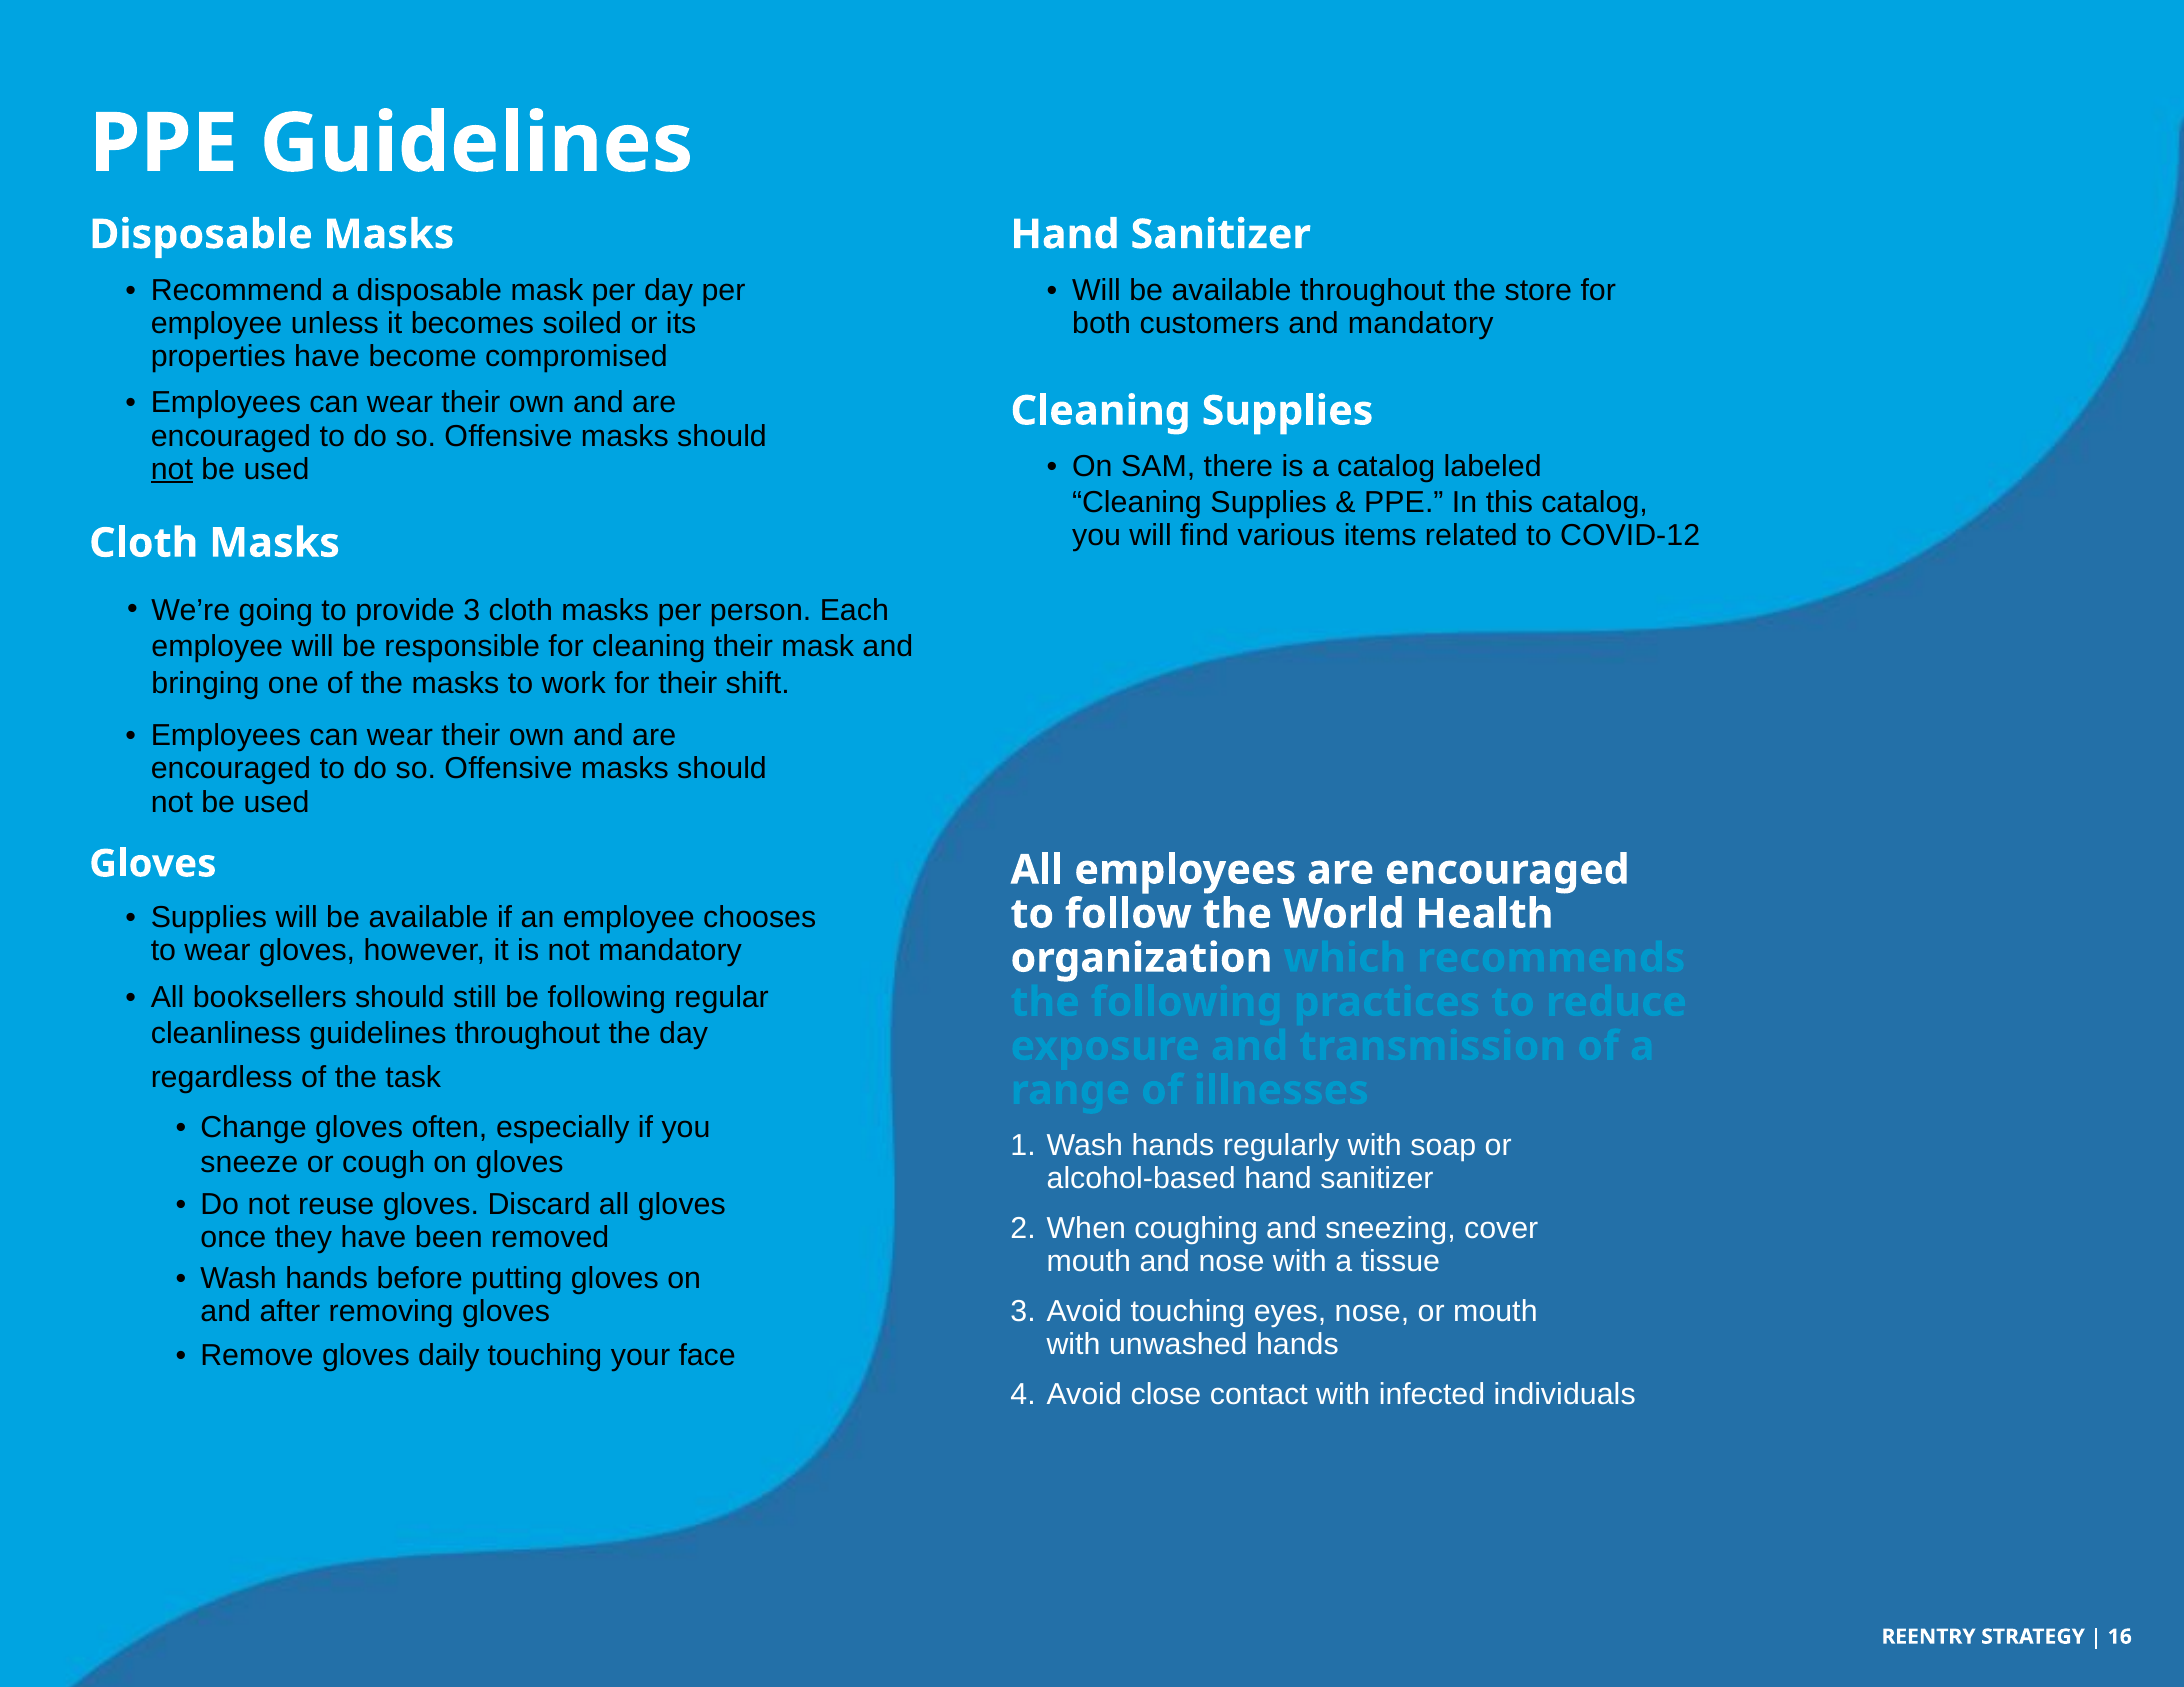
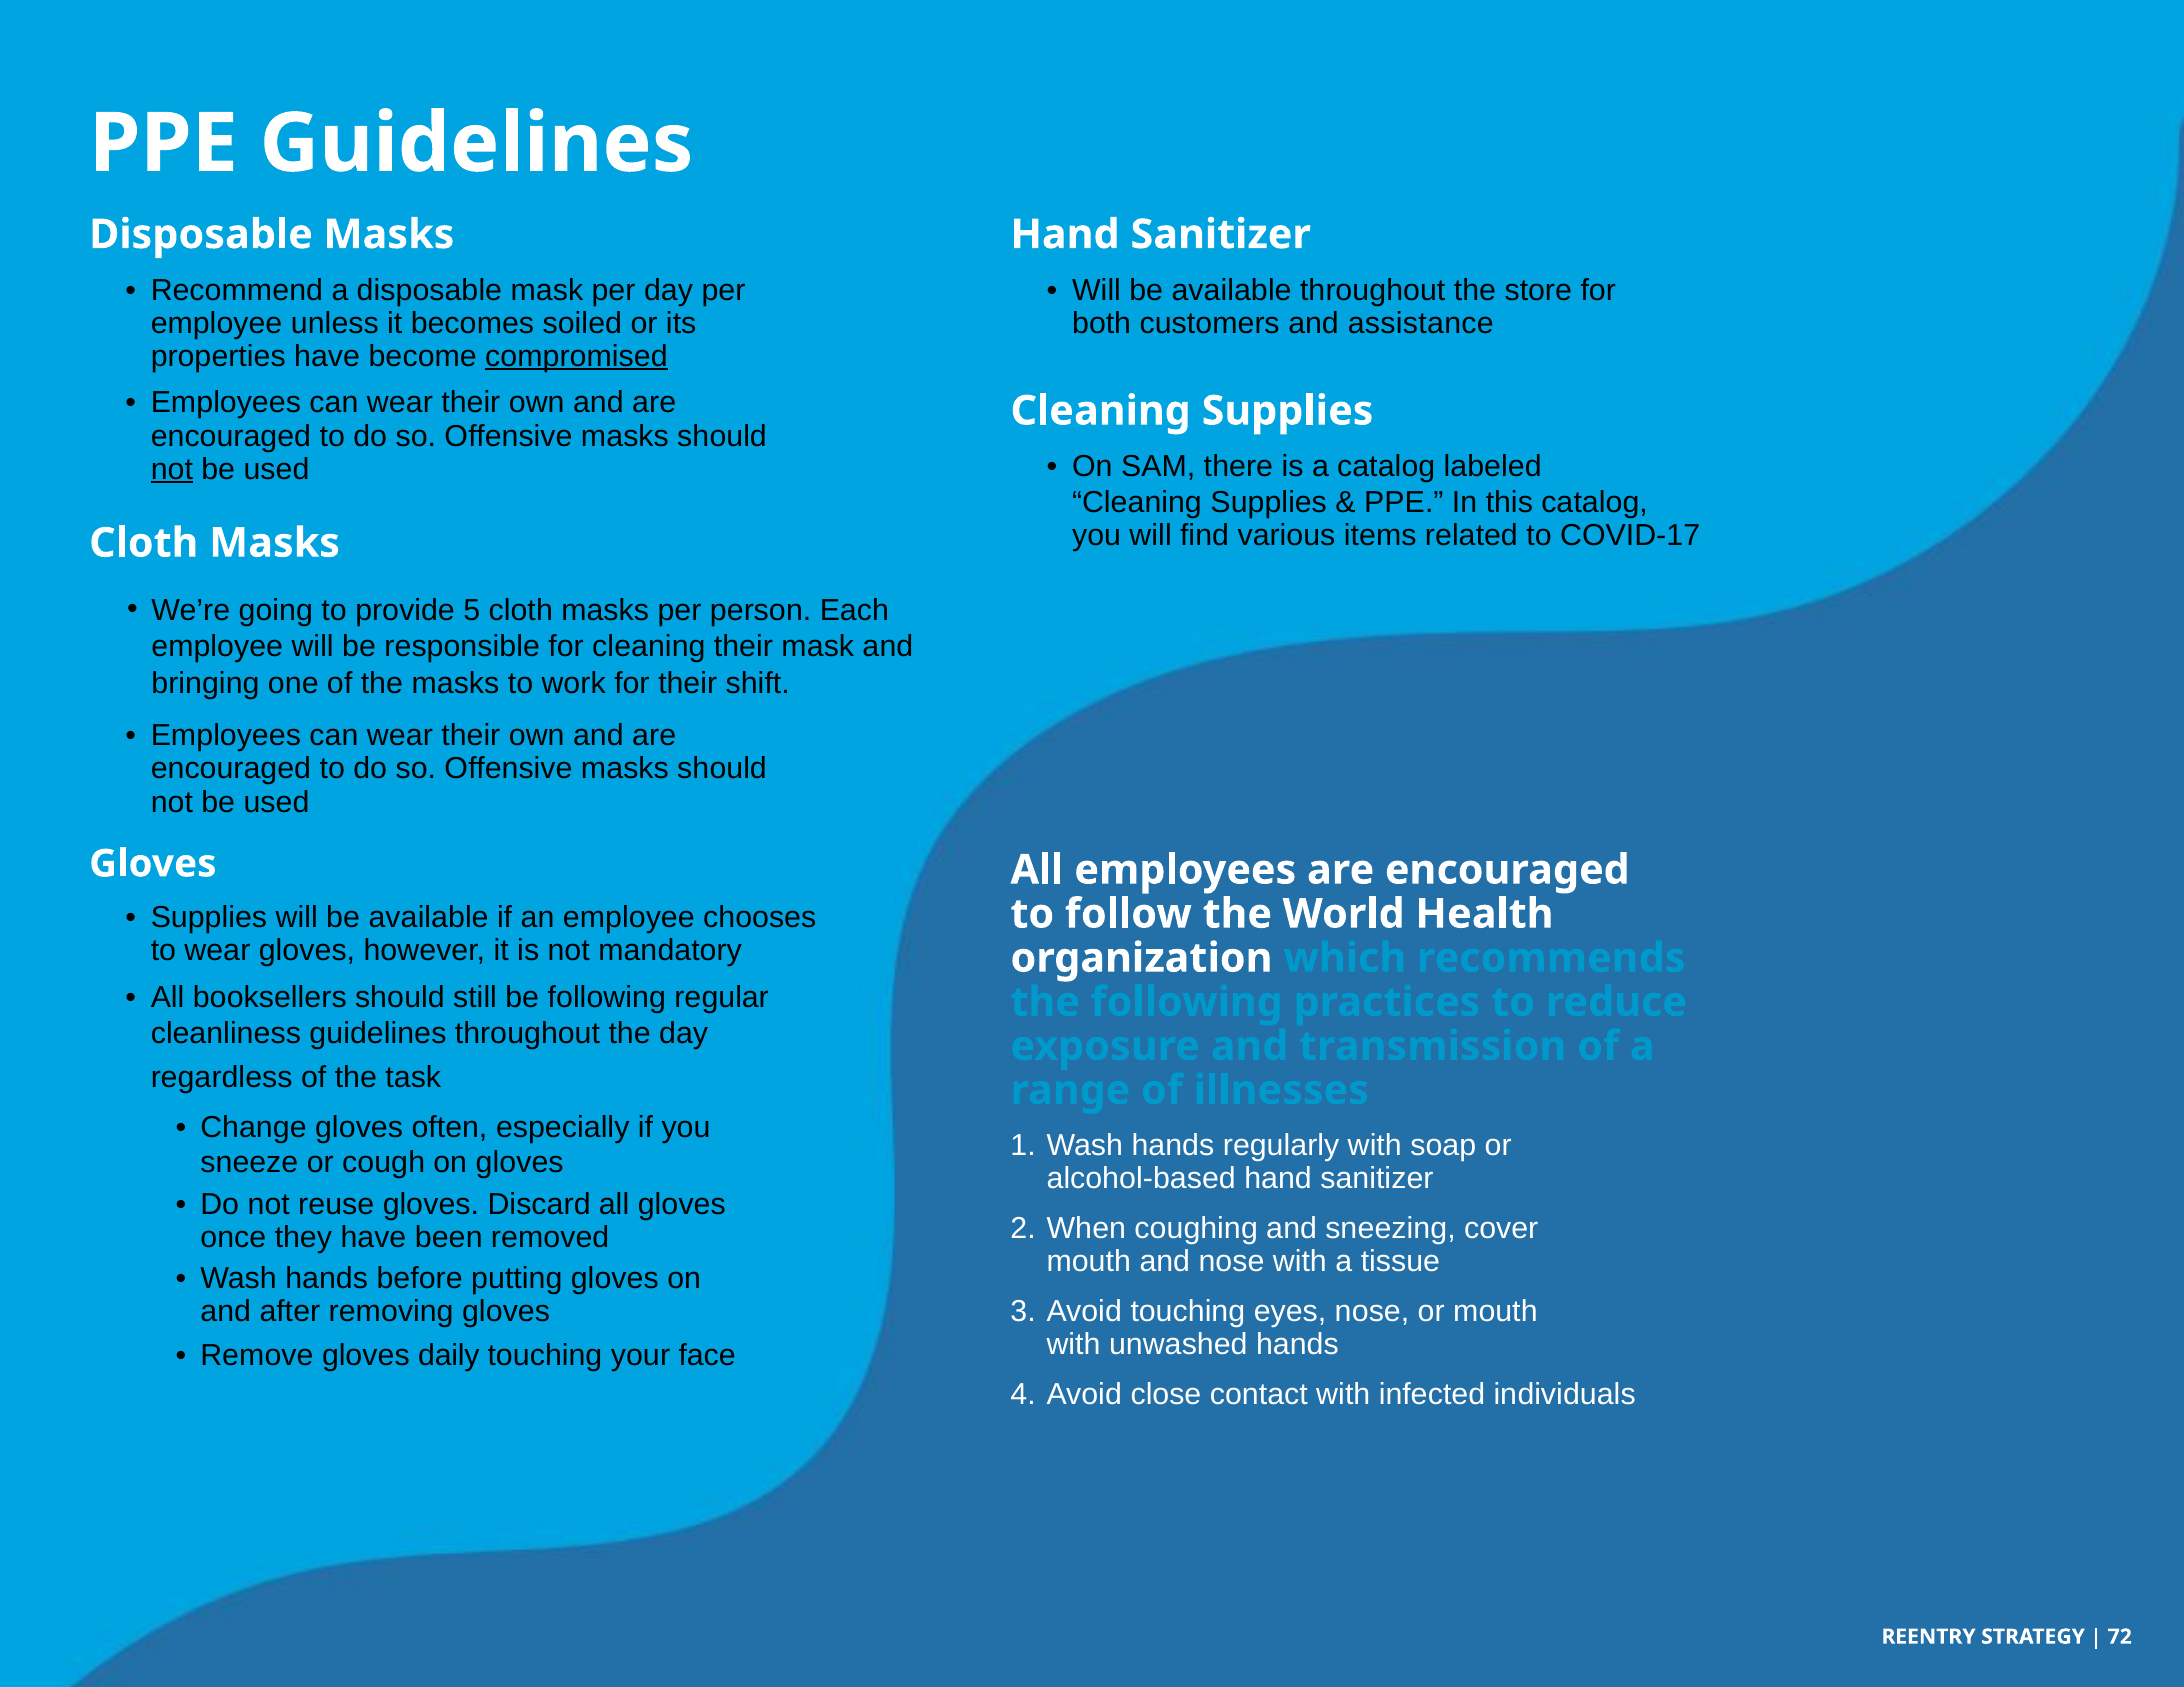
and mandatory: mandatory -> assistance (1421, 323)
compromised underline: none -> present (576, 356)
COVID-12: COVID-12 -> COVID-17 (1630, 536)
provide 3: 3 -> 5 (472, 610)
16: 16 -> 72 (2120, 1637)
